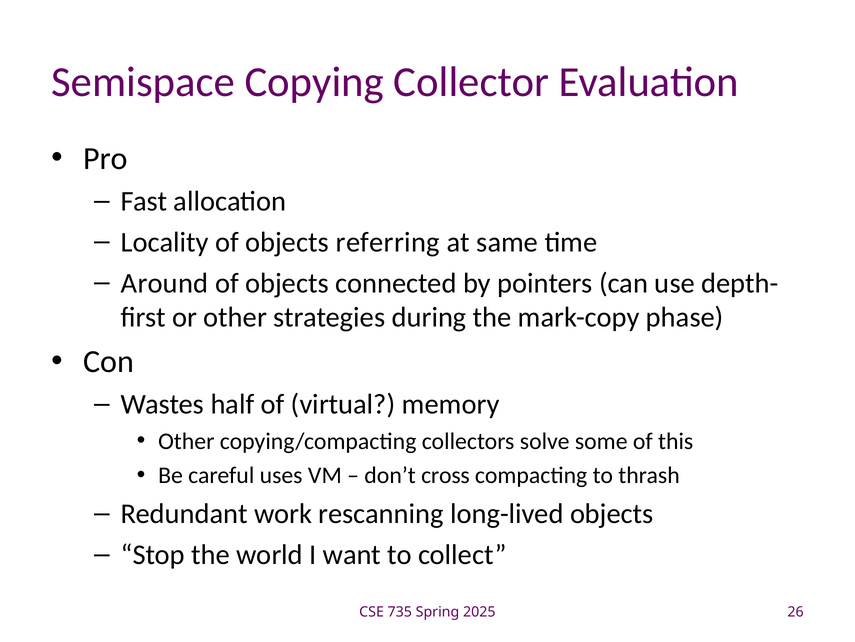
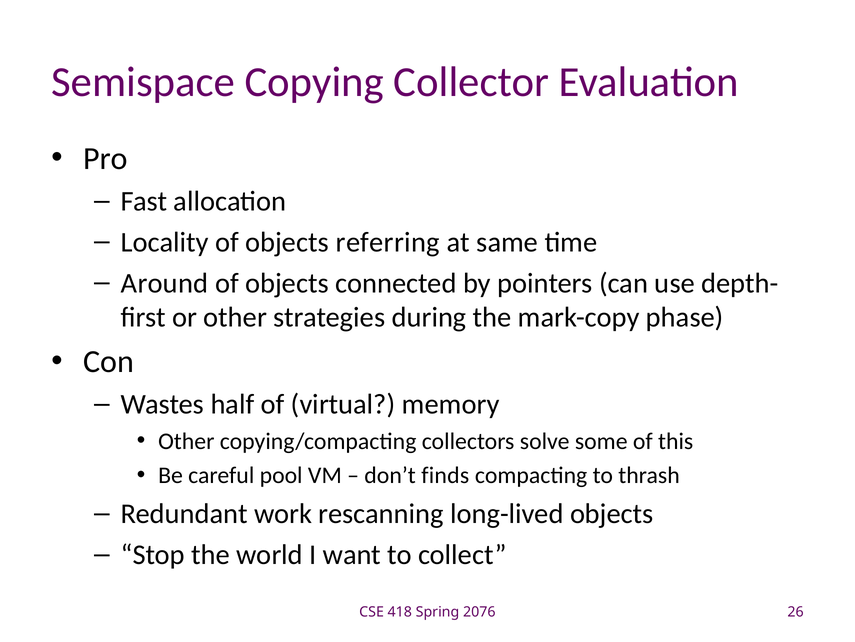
uses: uses -> pool (281, 475)
cross: cross -> finds (445, 475)
735: 735 -> 418 (400, 611)
2025: 2025 -> 2076 (479, 611)
